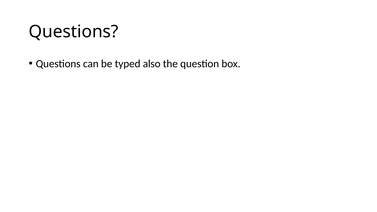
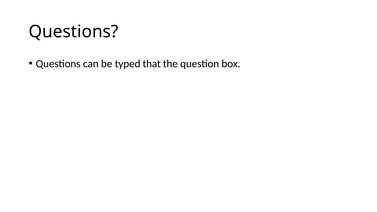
also: also -> that (152, 64)
